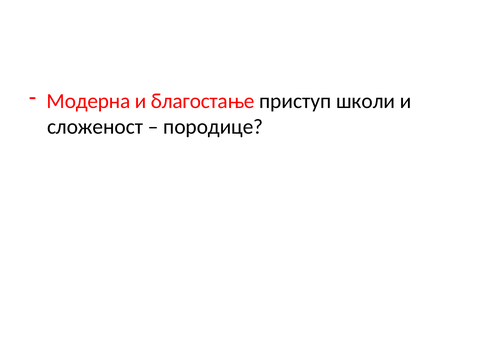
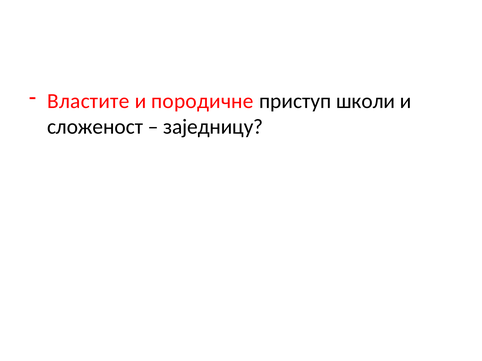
Модерна: Модерна -> Властите (88, 101)
благостање: благостање -> породичне (202, 101)
породице: породице -> заједницу (213, 127)
